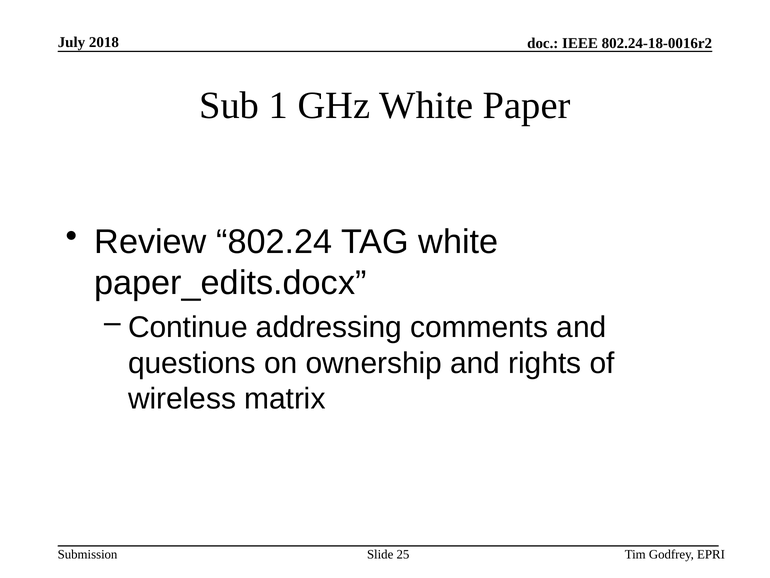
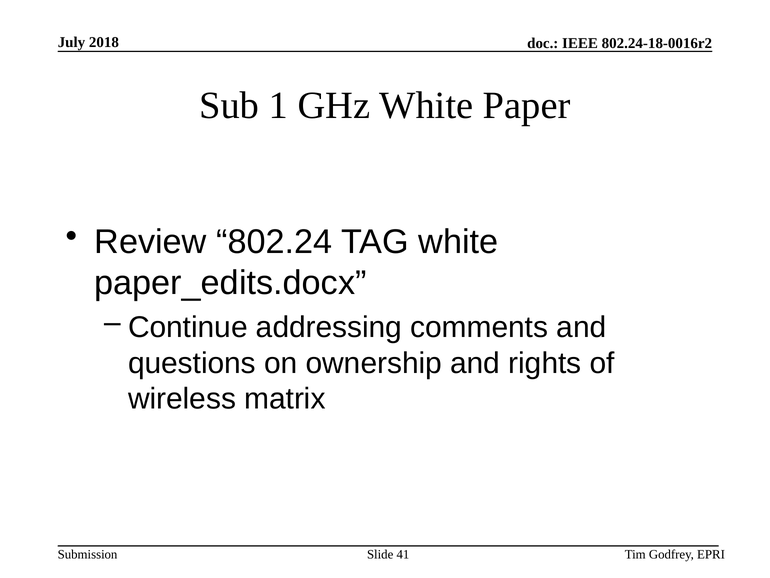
25: 25 -> 41 (403, 554)
